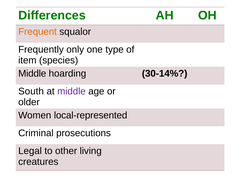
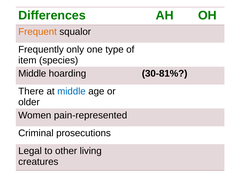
30-14%: 30-14% -> 30-81% (165, 73)
South: South -> There (31, 91)
middle colour: purple -> blue (71, 91)
local-represented: local-represented -> pain-represented (91, 115)
